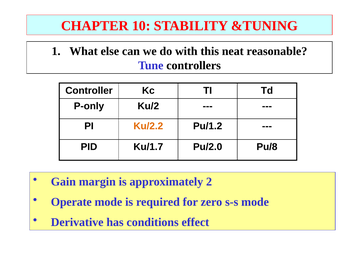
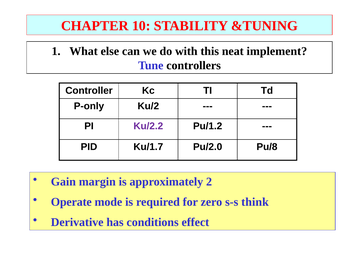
reasonable: reasonable -> implement (277, 51)
Ku/2.2 colour: orange -> purple (148, 126)
s-s mode: mode -> think (255, 202)
